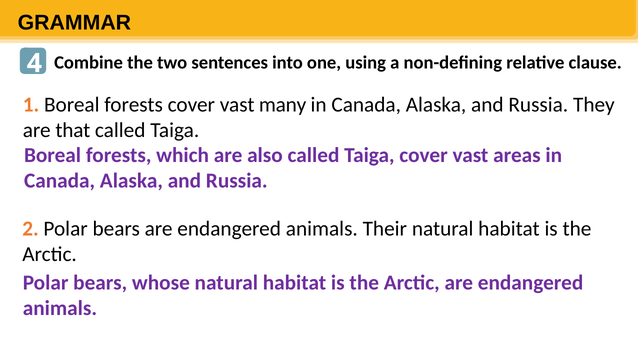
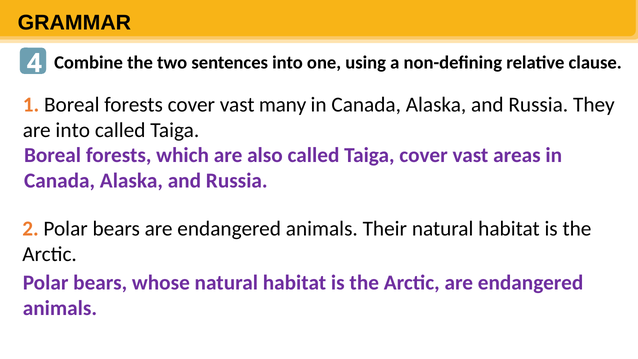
are that: that -> into (73, 130)
